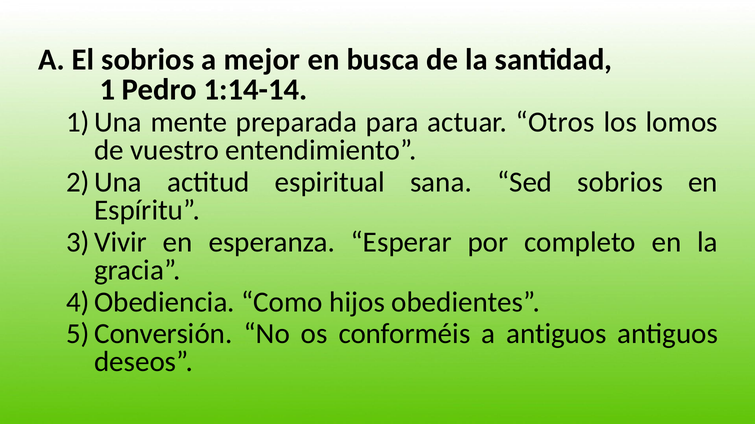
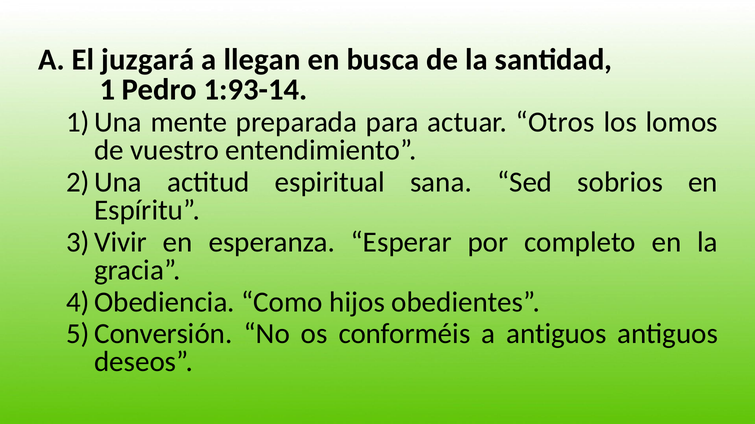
sobrios: sobrios -> juzgará (148, 60)
mejor: mejor -> llegan (262, 60)
1:14-14: 1:14-14 -> 1:93-14 (255, 90)
